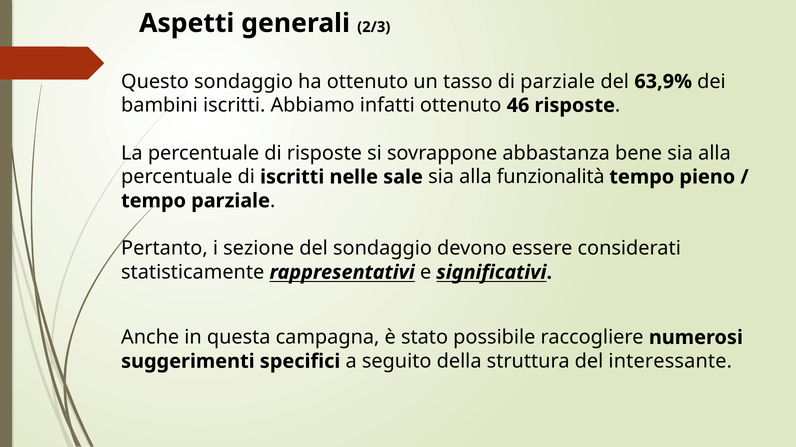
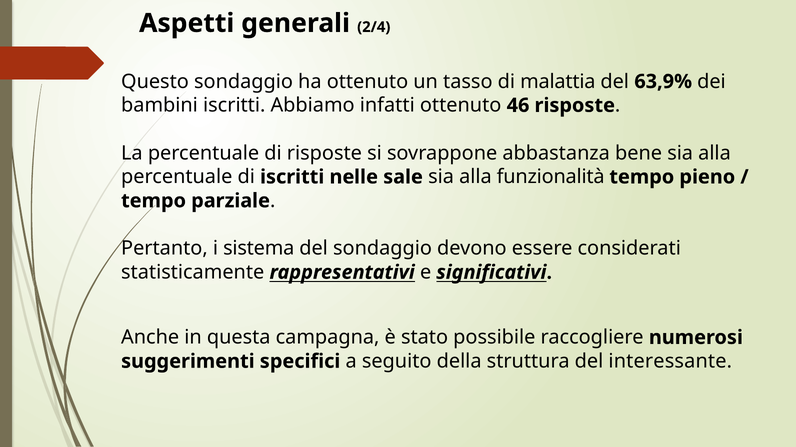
2/3: 2/3 -> 2/4 (374, 27)
di parziale: parziale -> malattia (558, 82)
sezione: sezione -> sistema (259, 249)
